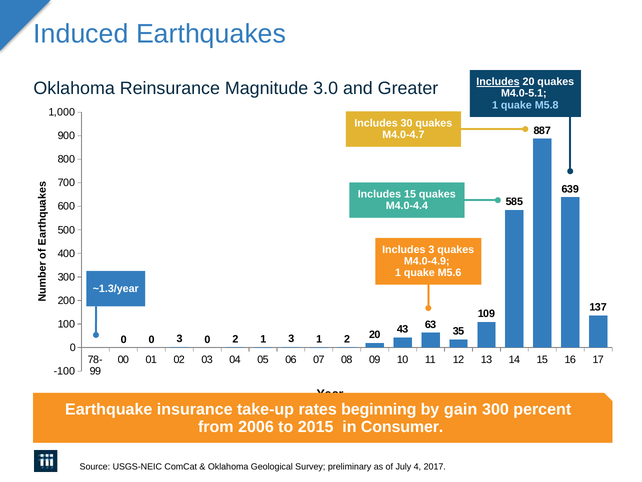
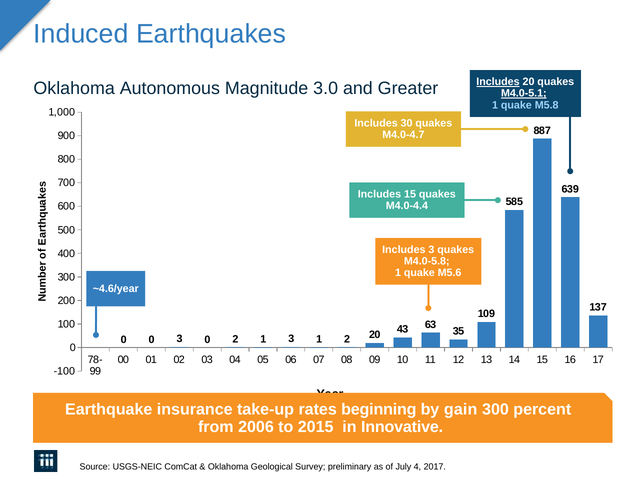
Reinsurance: Reinsurance -> Autonomous (170, 88)
M4.0-5.1 underline: none -> present (524, 93)
M4.0-4.9: M4.0-4.9 -> M4.0-5.8 (427, 261)
~1.3/year: ~1.3/year -> ~4.6/year (116, 288)
Consumer: Consumer -> Innovative (402, 426)
